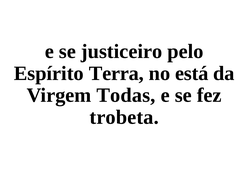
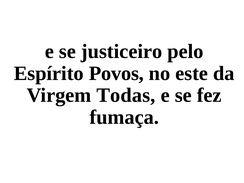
Terra: Terra -> Povos (116, 73)
está: está -> este (192, 73)
trobeta: trobeta -> fumaça (124, 117)
